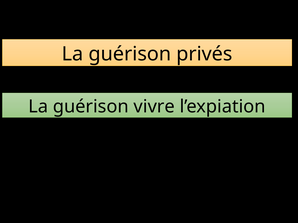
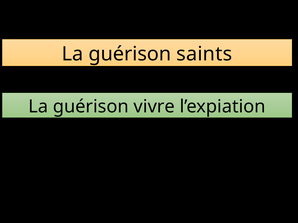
privés: privés -> saints (204, 54)
